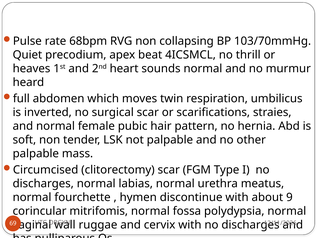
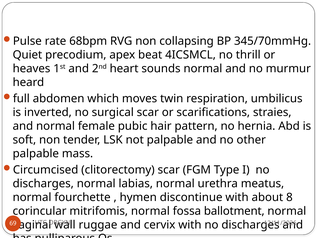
103/70mmHg: 103/70mmHg -> 345/70mmHg (273, 41)
9: 9 -> 8 (289, 197)
polydypsia: polydypsia -> ballotment (234, 211)
